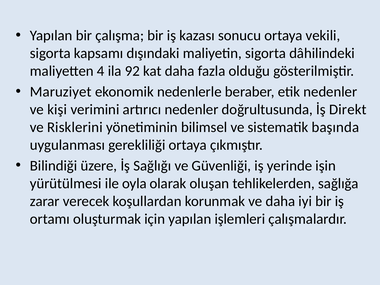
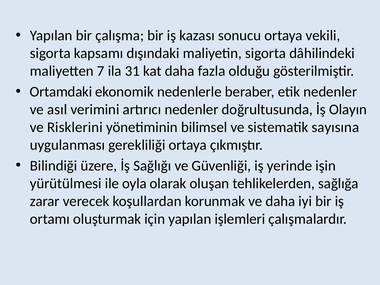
4: 4 -> 7 (101, 71)
92: 92 -> 31 (132, 71)
Maruziyet: Maruziyet -> Ortamdaki (61, 92)
kişi: kişi -> asıl (57, 109)
Direkt: Direkt -> Olayın (348, 109)
başında: başında -> sayısına (335, 127)
